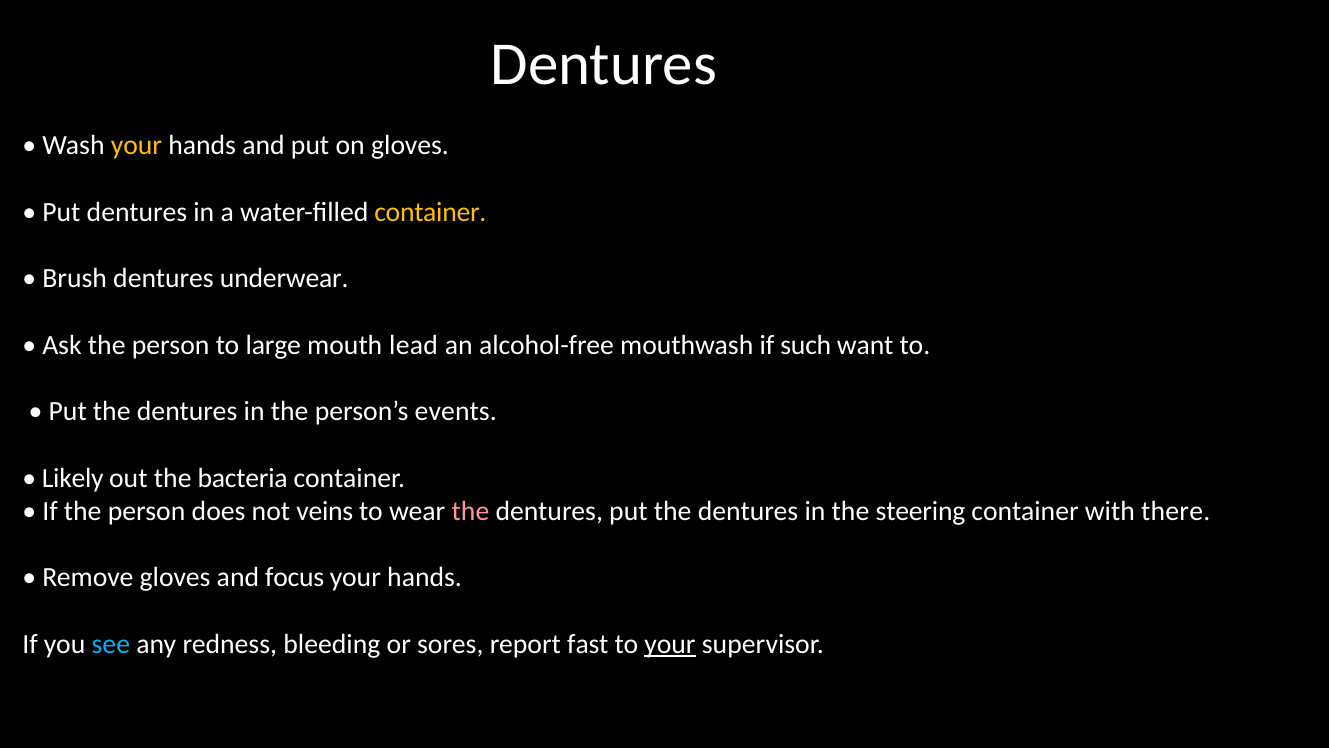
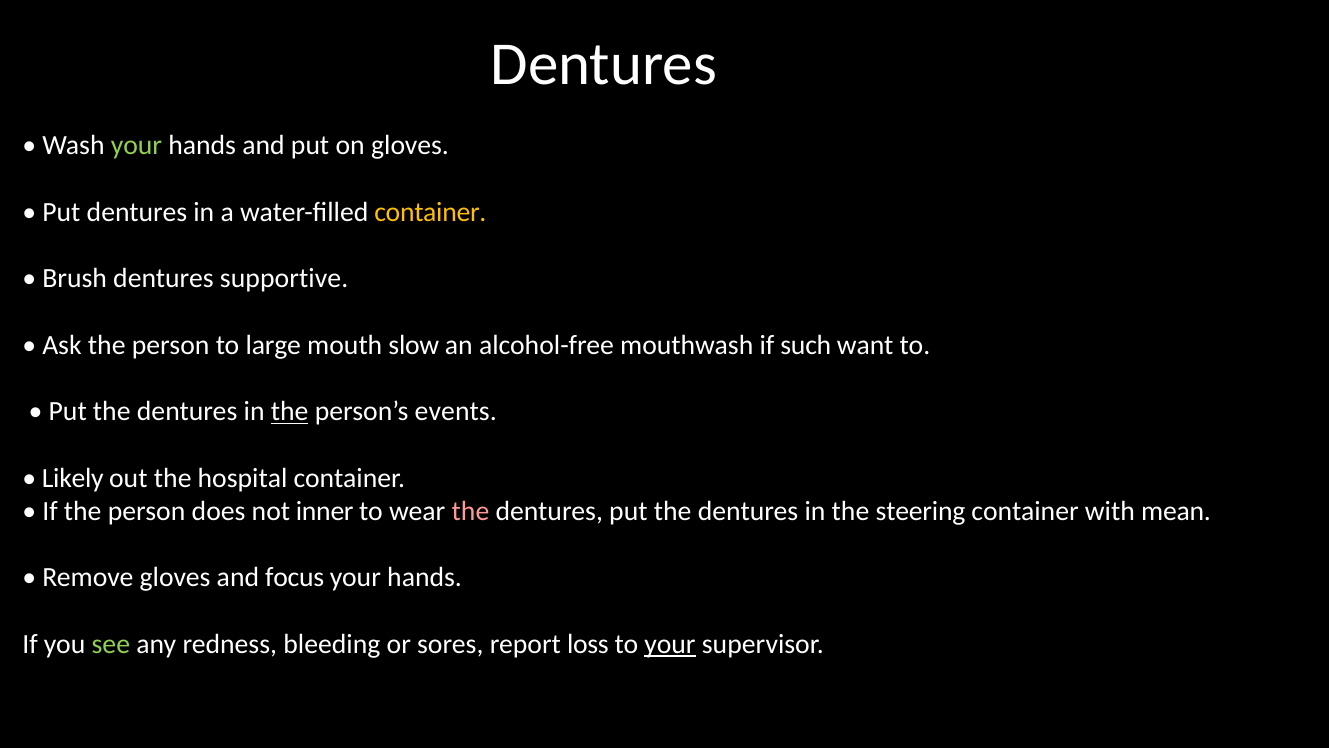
your colour: yellow -> light green (136, 145)
underwear: underwear -> supportive (284, 278)
lead: lead -> slow (414, 345)
the underline: none -> present (290, 411)
bacteria: bacteria -> hospital (243, 478)
veins: veins -> inner (325, 511)
there: there -> mean (1176, 511)
see colour: light blue -> light green (111, 644)
fast: fast -> loss (588, 644)
